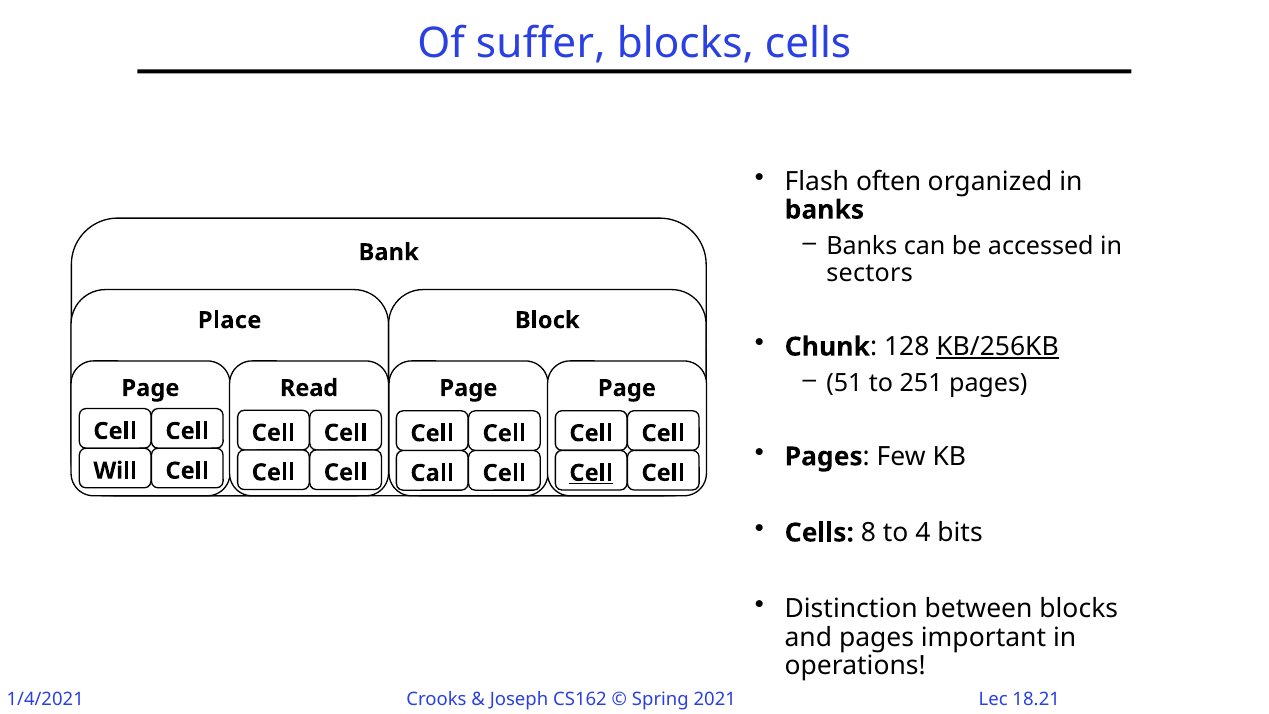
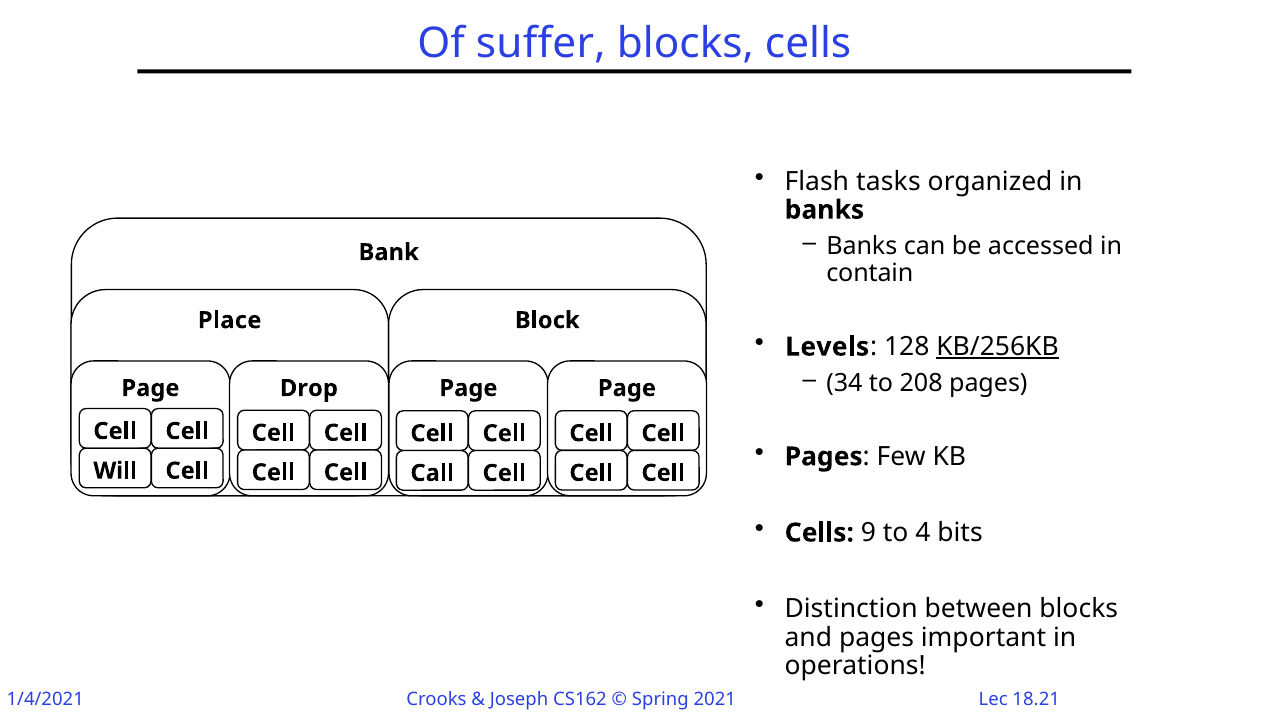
often: often -> tasks (888, 181)
sectors: sectors -> contain (870, 274)
Chunk: Chunk -> Levels (827, 347)
51: 51 -> 34 (844, 383)
251: 251 -> 208 (921, 383)
Read: Read -> Drop (309, 388)
Cell underline: present -> none (591, 473)
8: 8 -> 9 (868, 533)
